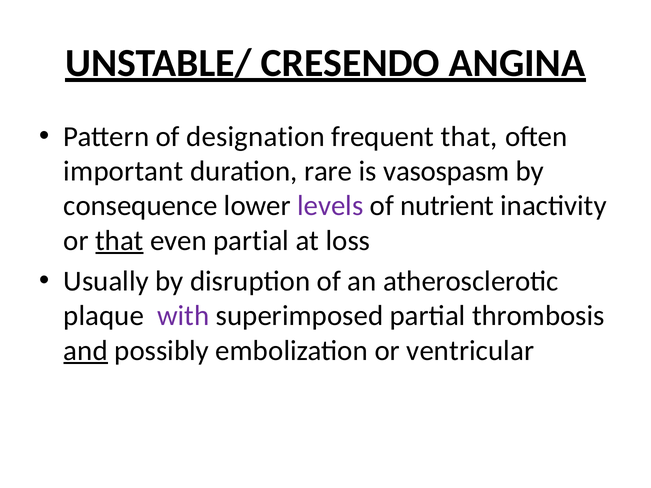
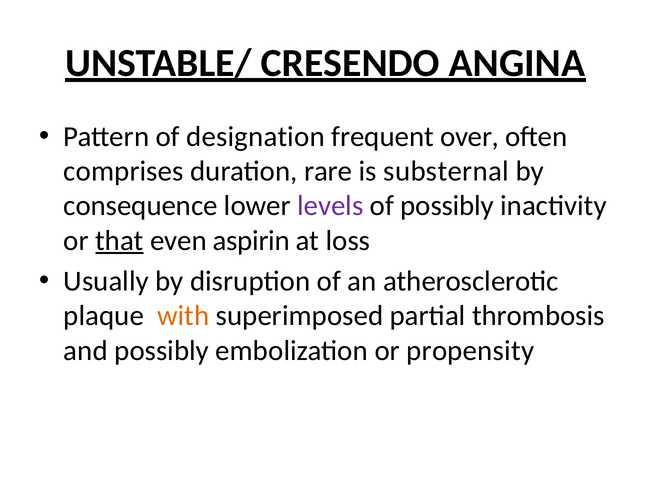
frequent that: that -> over (470, 137)
important: important -> comprises (124, 171)
vasospasm: vasospasm -> substernal (446, 171)
of nutrient: nutrient -> possibly (447, 206)
even partial: partial -> aspirin (251, 241)
with colour: purple -> orange (183, 316)
and underline: present -> none (86, 351)
ventricular: ventricular -> propensity (470, 351)
